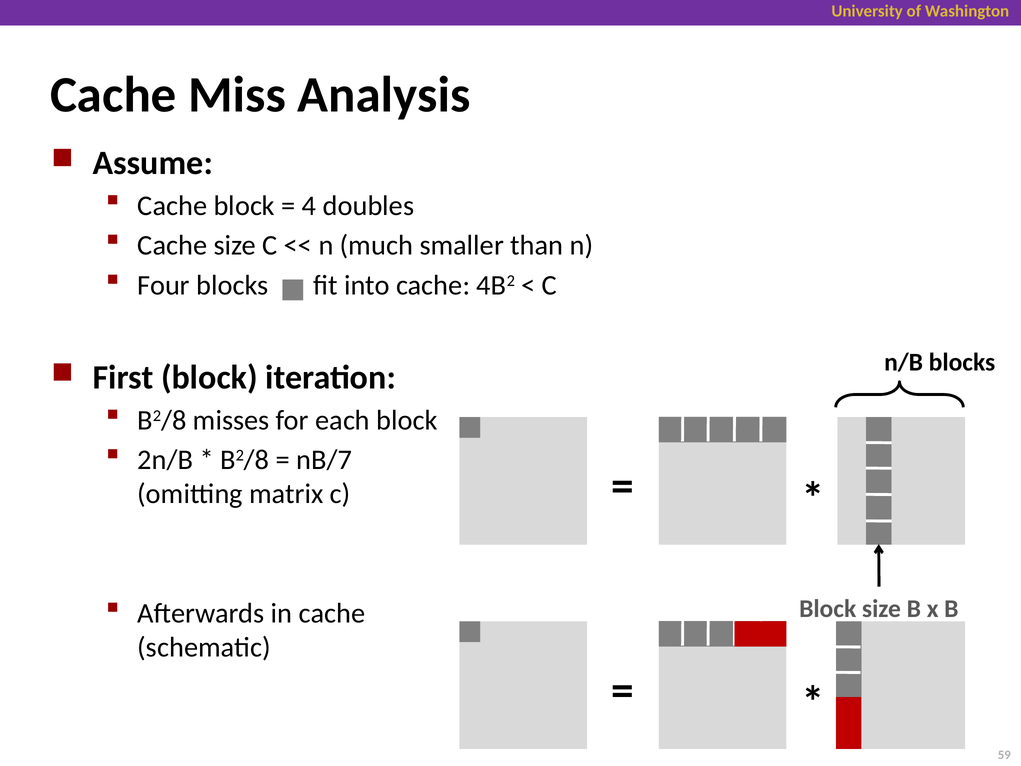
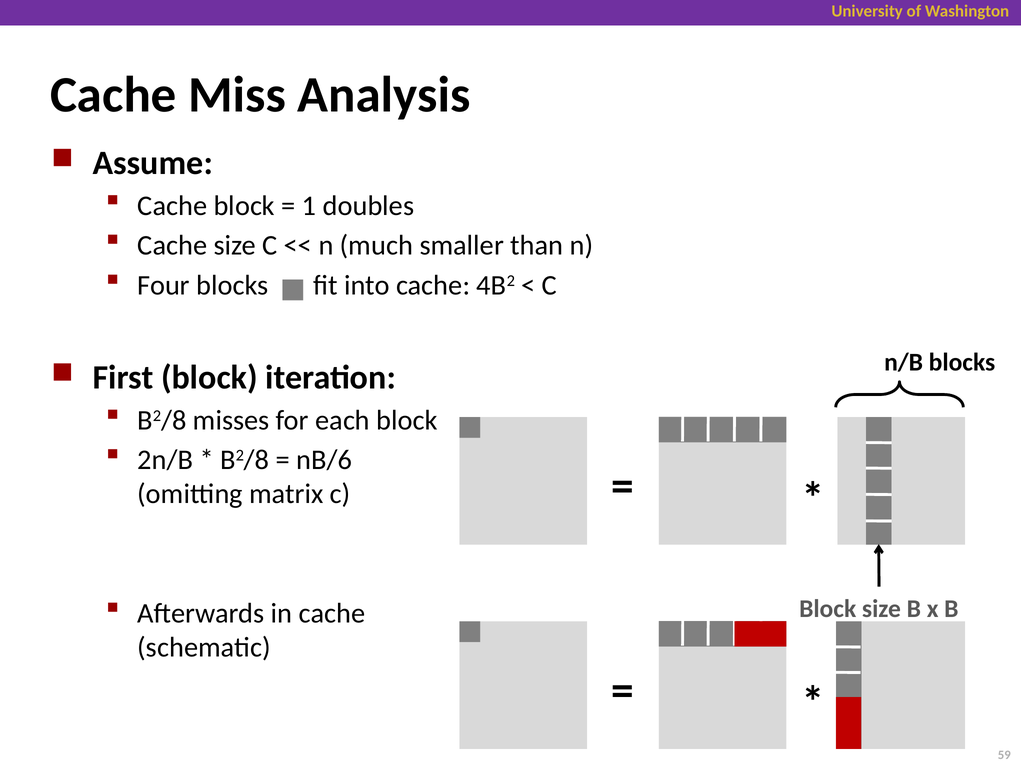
4: 4 -> 1 (309, 206)
nB/7: nB/7 -> nB/6 (324, 460)
